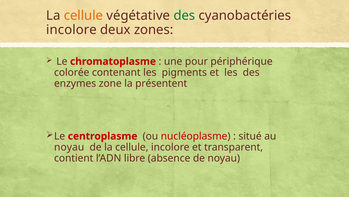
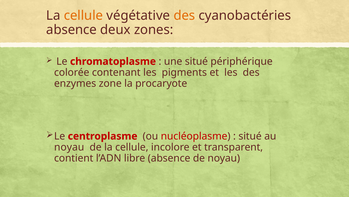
des colour: green -> orange (184, 16)
incolore: incolore -> absence (72, 30)
une pour: pour -> situé (196, 61)
présentent: présentent -> procaryote (161, 83)
